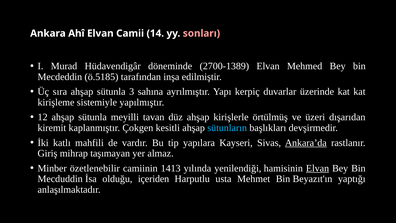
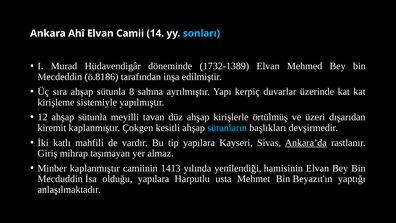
sonları colour: pink -> light blue (201, 33)
2700-1389: 2700-1389 -> 1732-1389 (224, 66)
ö.5185: ö.5185 -> ö.8186 (101, 77)
3: 3 -> 8 (132, 92)
Minber özetlenebilir: özetlenebilir -> kaplanmıştır (95, 168)
Elvan underline: present -> none (318, 168)
olduğu içeriden: içeriden -> yapılara (154, 179)
